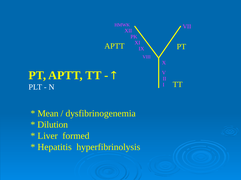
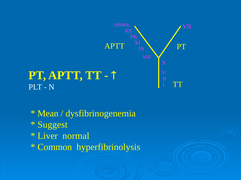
Dilution: Dilution -> Suggest (53, 125)
formed: formed -> normal (76, 136)
Hepatitis: Hepatitis -> Common (55, 148)
